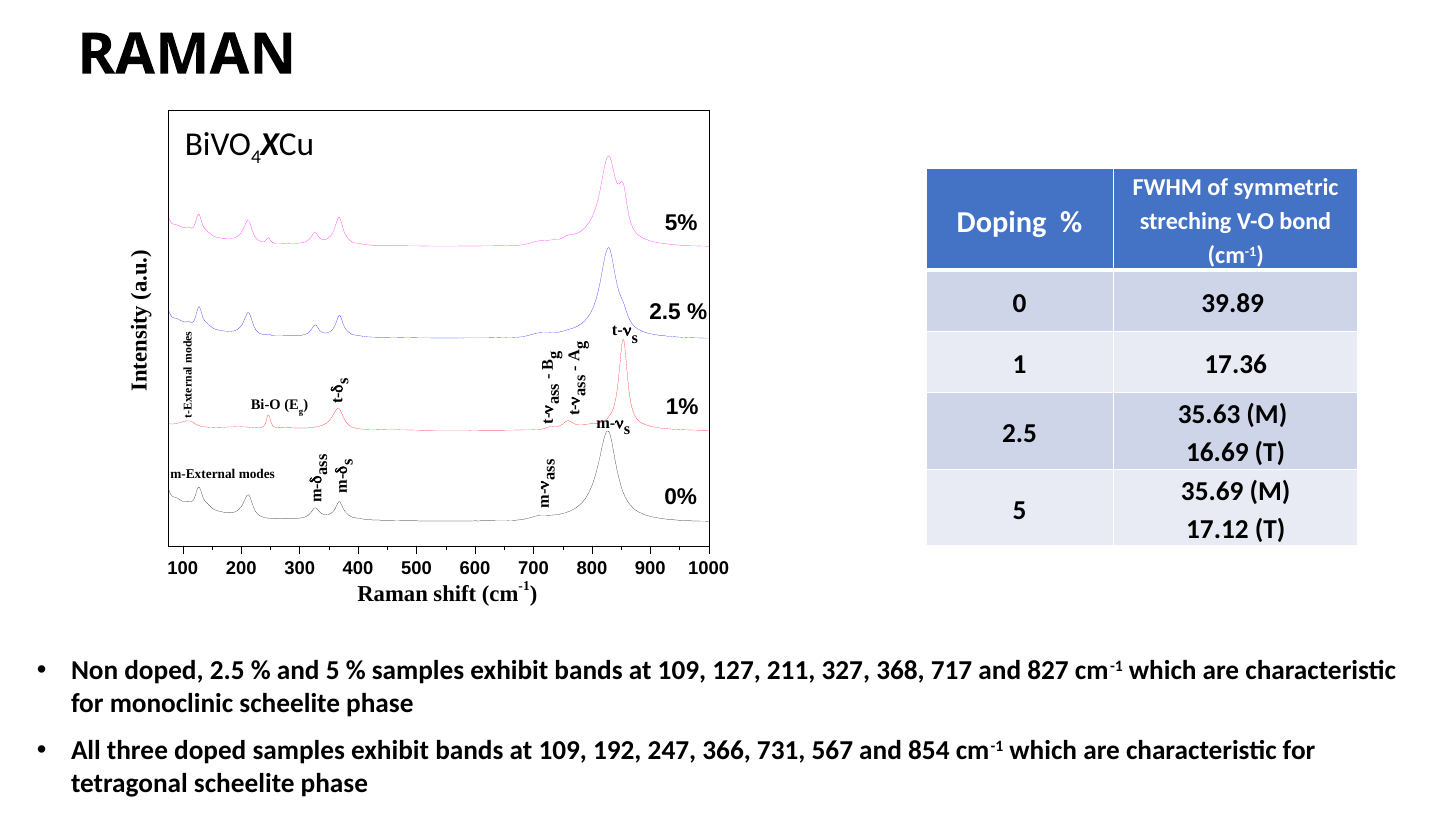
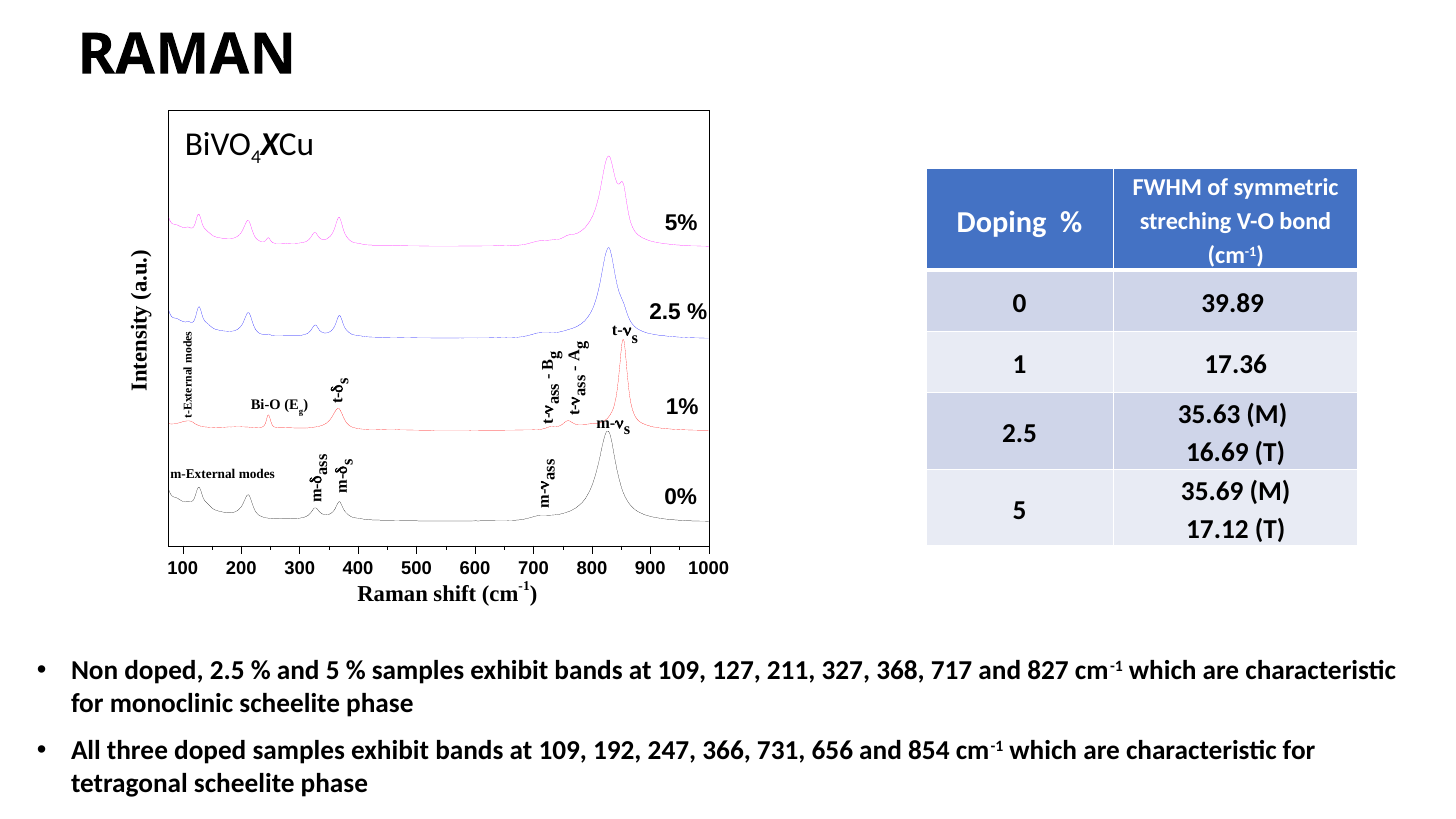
567: 567 -> 656 (832, 751)
